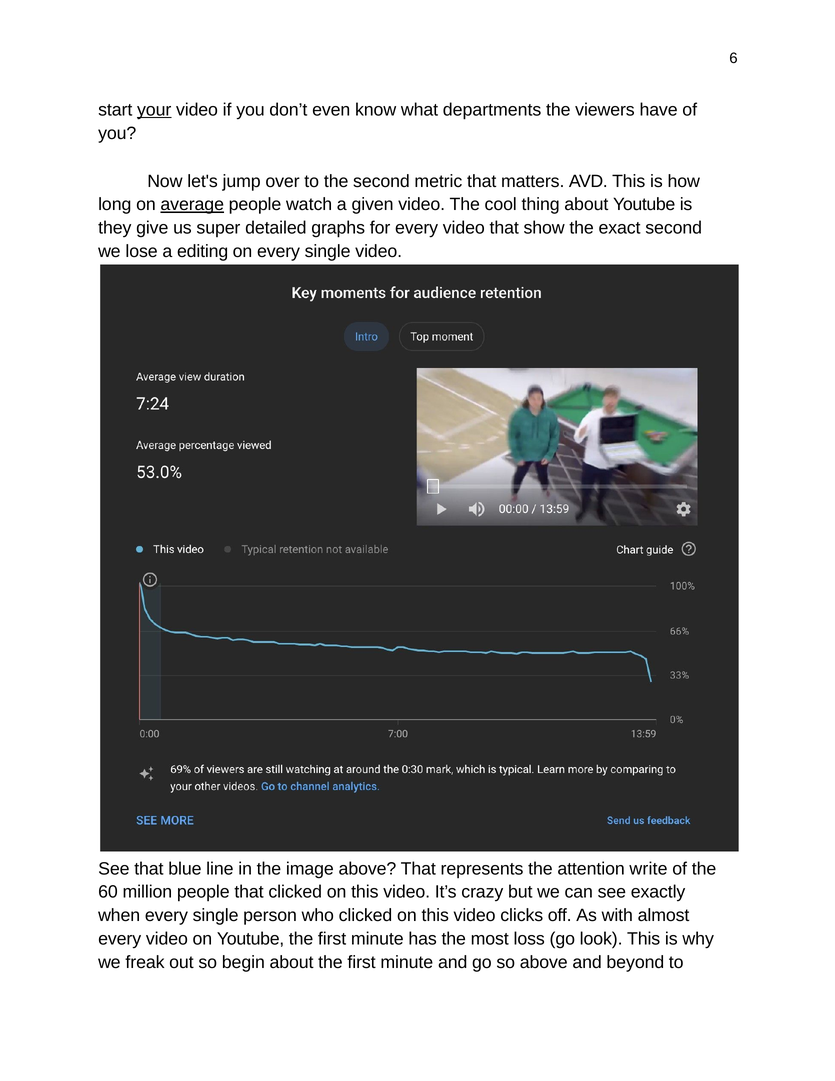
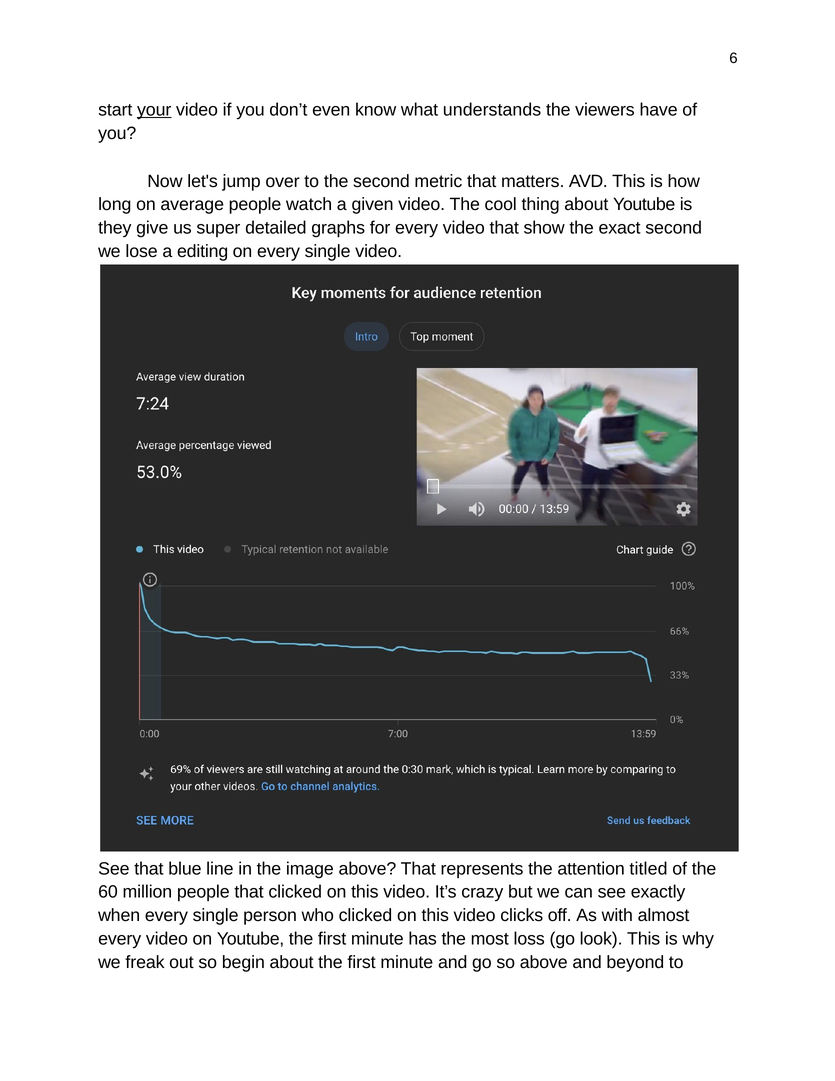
departments: departments -> understands (492, 110)
average underline: present -> none (192, 205)
write: write -> titled (649, 868)
